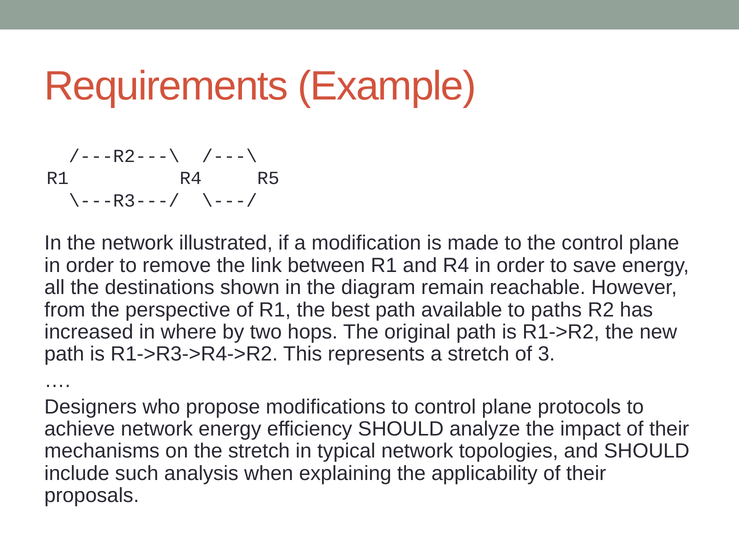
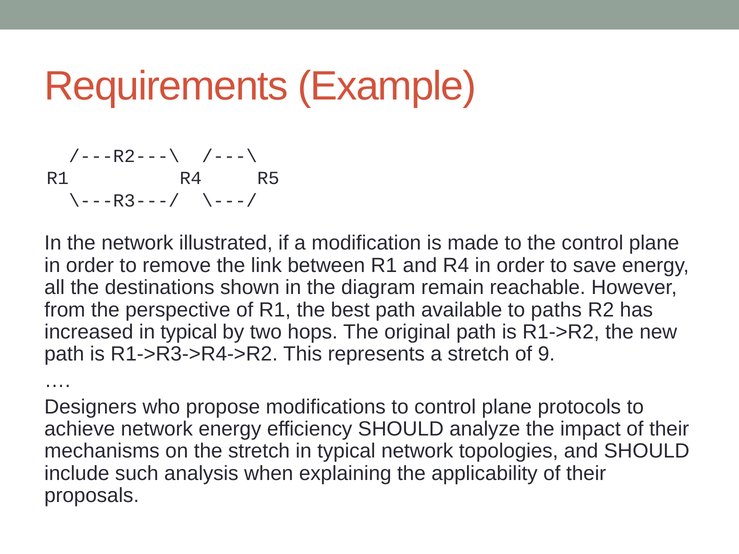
increased in where: where -> typical (189, 332)
3: 3 -> 9 (546, 354)
